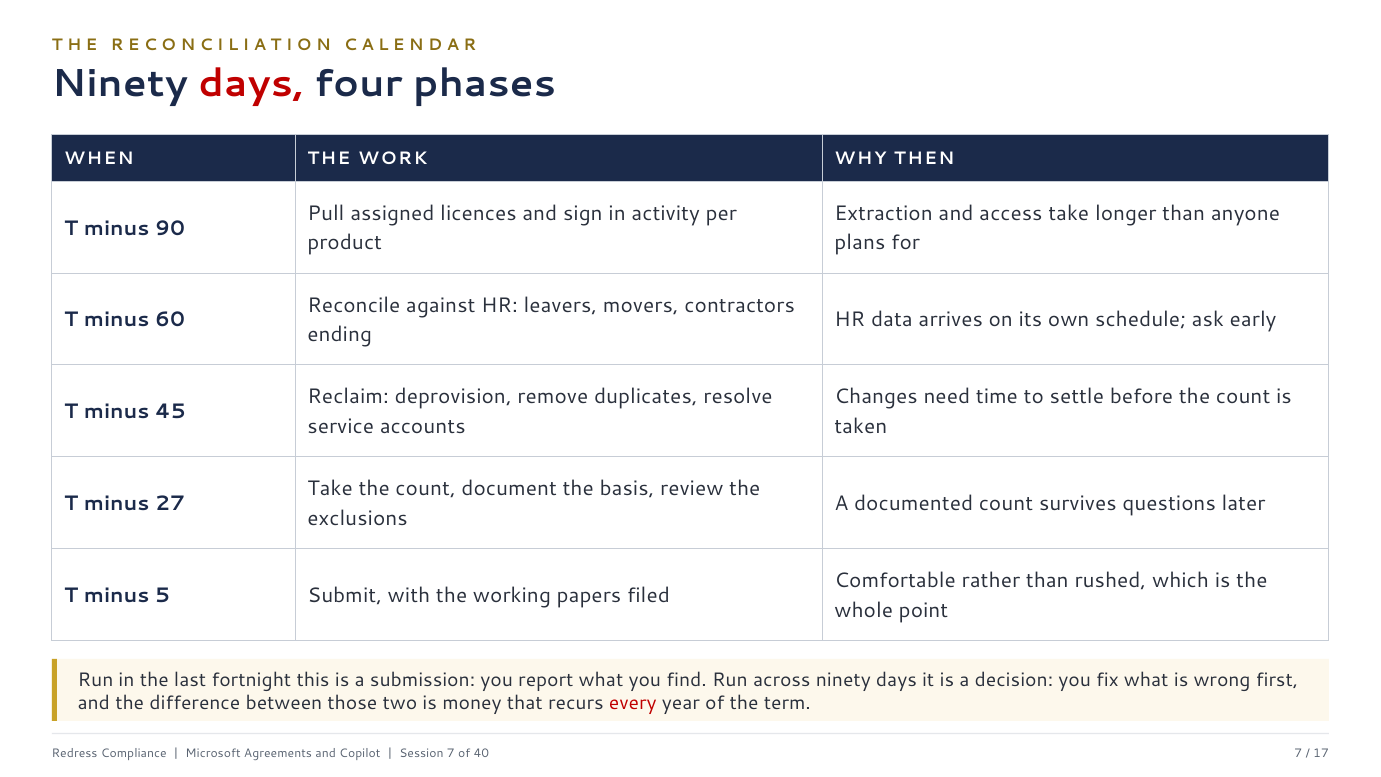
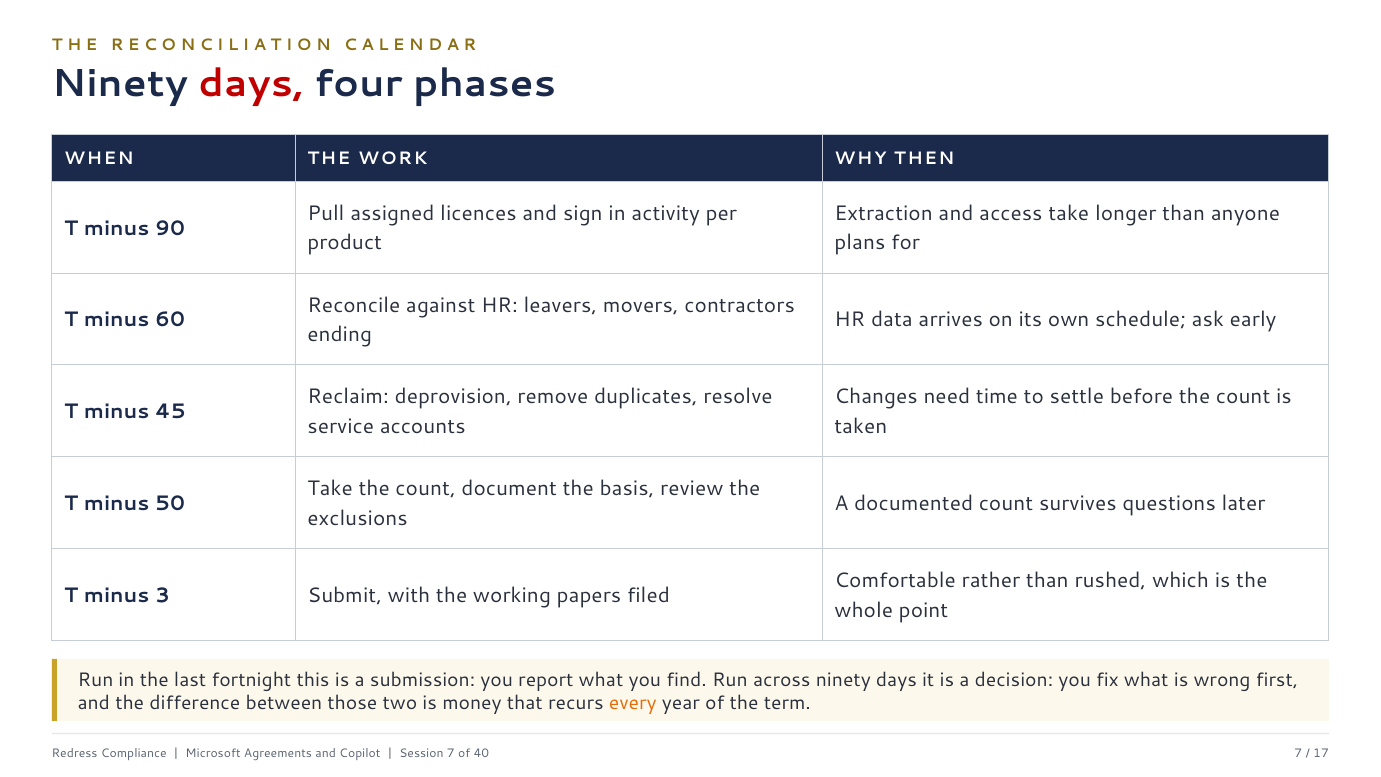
27: 27 -> 50 (170, 504)
5: 5 -> 3 (163, 595)
every colour: red -> orange (633, 703)
